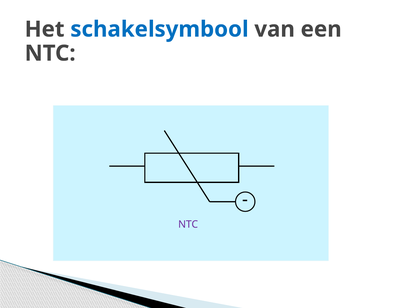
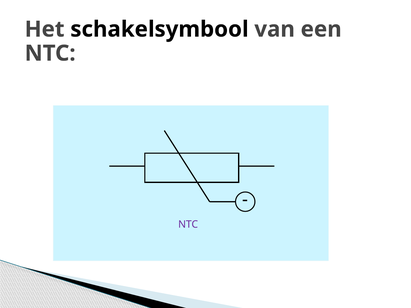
schakelsymbool colour: blue -> black (159, 29)
